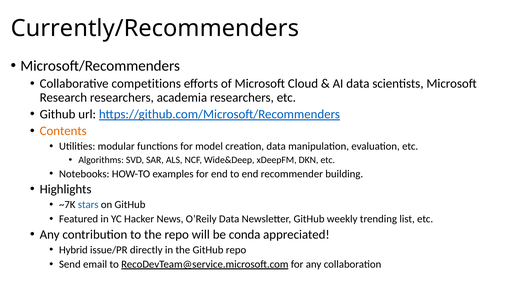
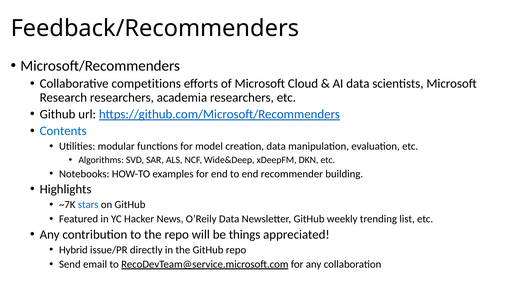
Currently/Recommenders: Currently/Recommenders -> Feedback/Recommenders (155, 28)
Contents colour: orange -> blue (63, 131)
conda: conda -> things (245, 235)
